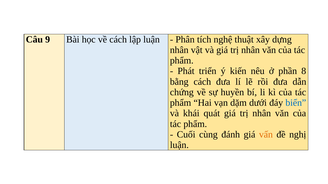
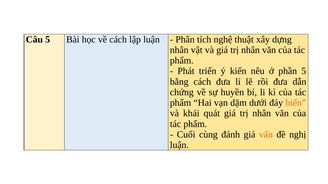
Câu 9: 9 -> 5 (48, 40)
phần 8: 8 -> 5 (304, 71)
biển colour: blue -> orange (296, 103)
